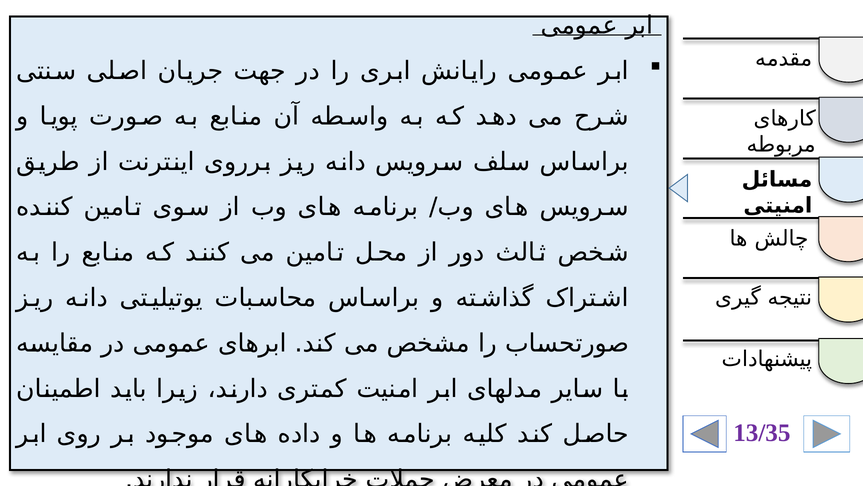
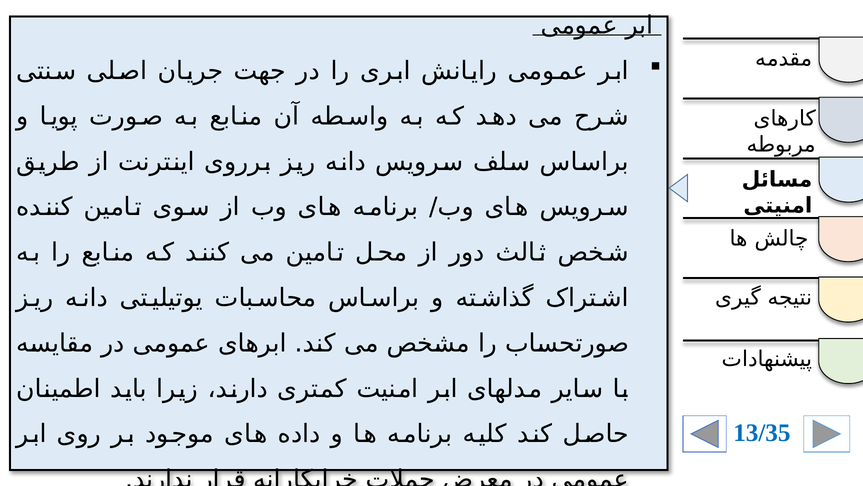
13/35 colour: purple -> blue (762, 433)
